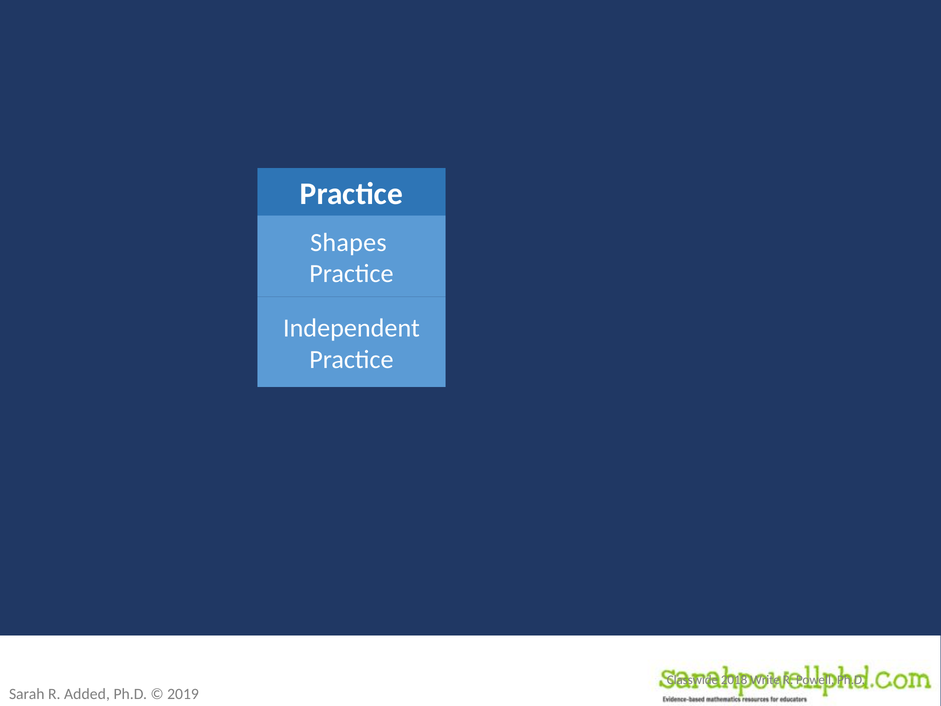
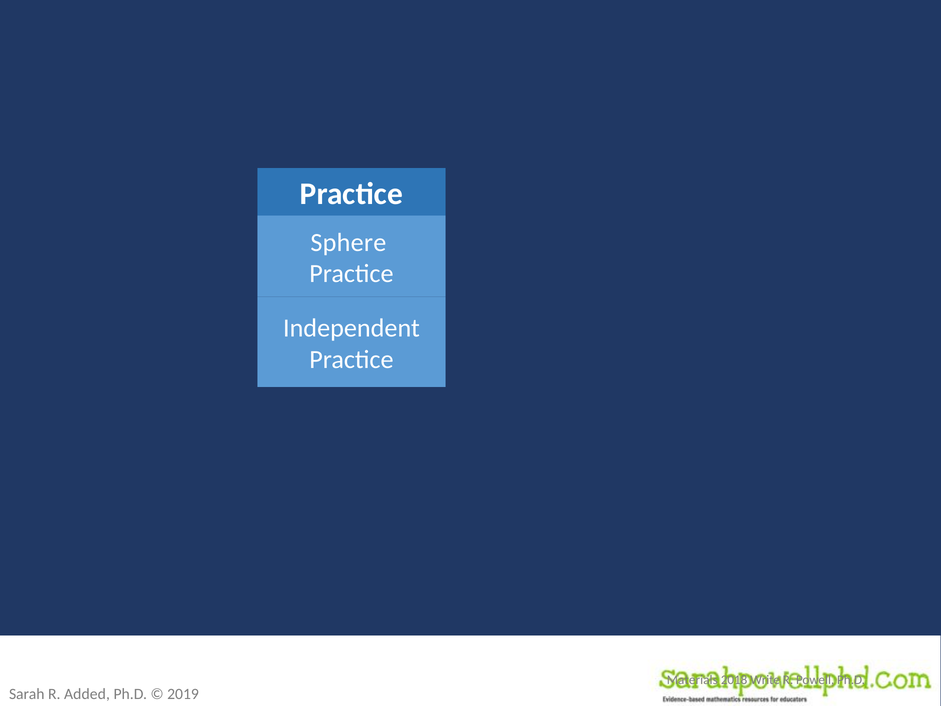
Shapes: Shapes -> Sphere (348, 242)
Classwide: Classwide -> Materials (692, 680)
